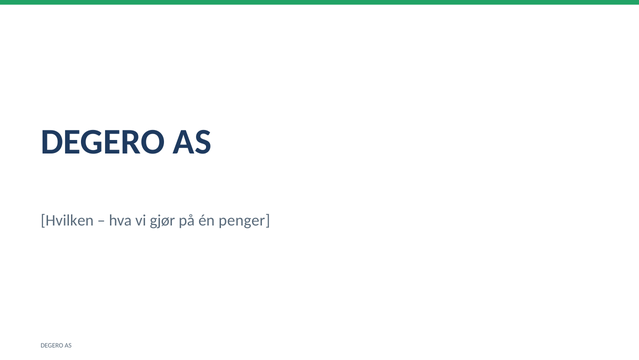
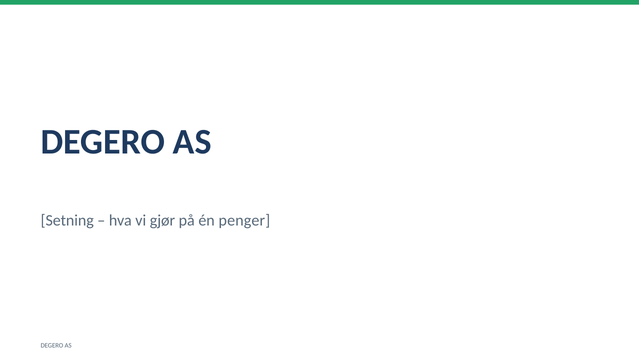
Hvilken: Hvilken -> Setning (67, 220)
